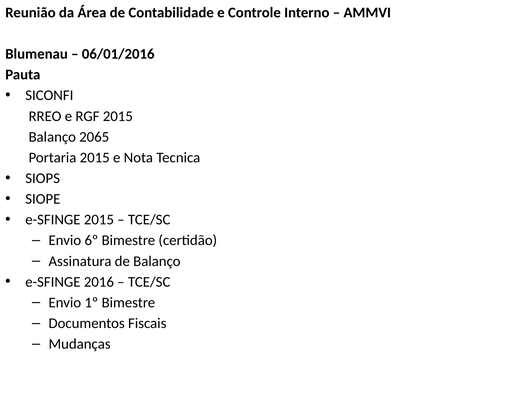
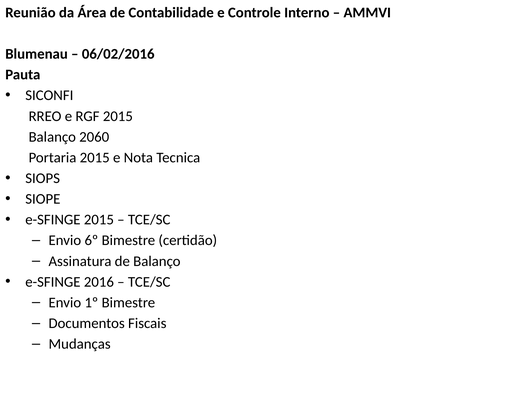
06/01/2016: 06/01/2016 -> 06/02/2016 (118, 54)
2065: 2065 -> 2060 (94, 137)
